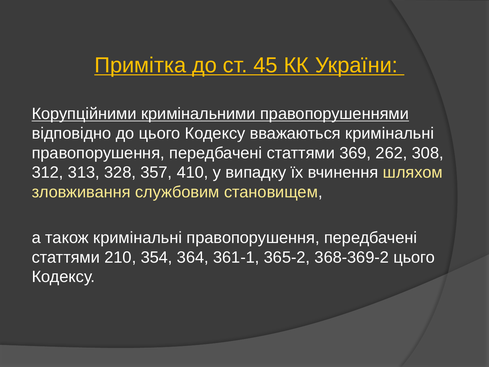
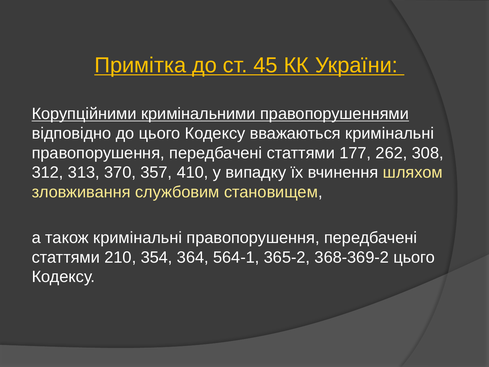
369: 369 -> 177 (355, 153)
328: 328 -> 370 (120, 172)
361-1: 361-1 -> 564-1 (236, 257)
